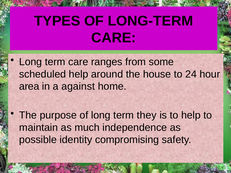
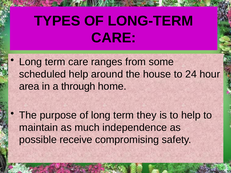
against: against -> through (78, 87)
identity: identity -> receive (76, 140)
